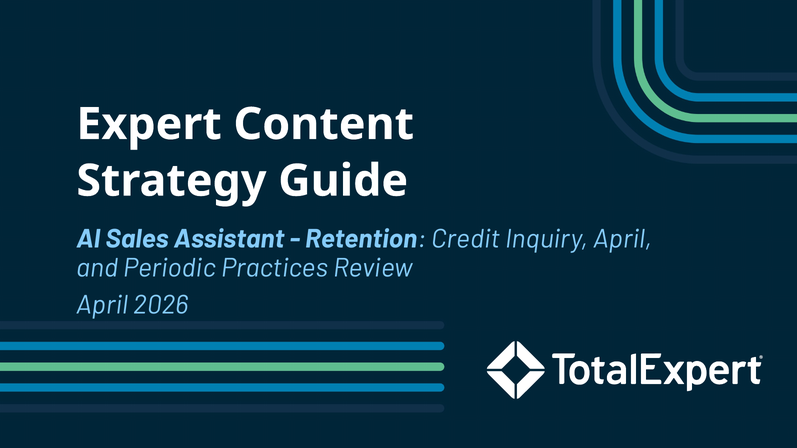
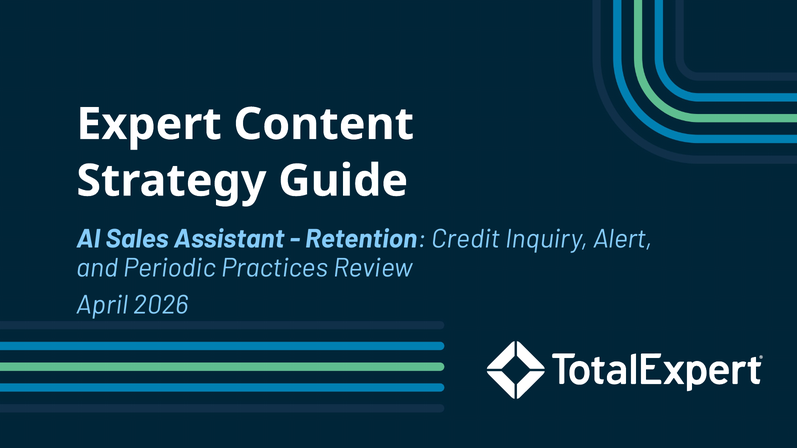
Inquiry April: April -> Alert (623, 239)
